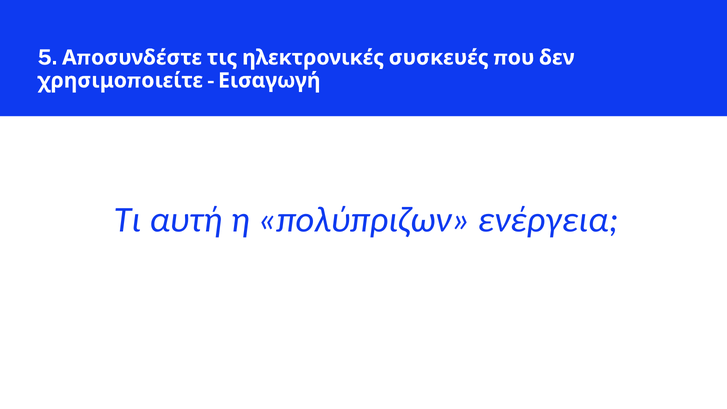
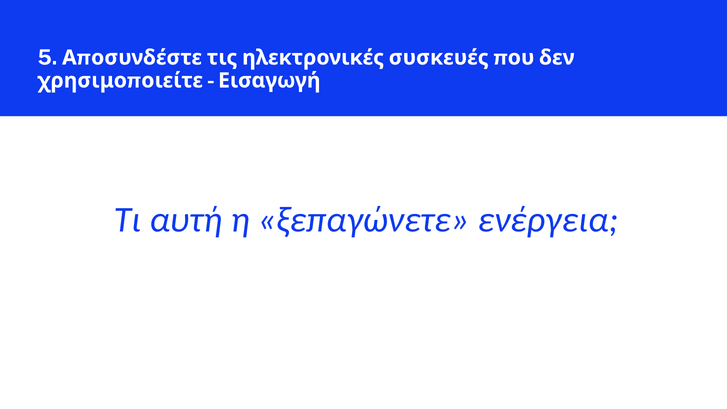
πολύπριζων: πολύπριζων -> ξεπαγώνετε (364, 219)
